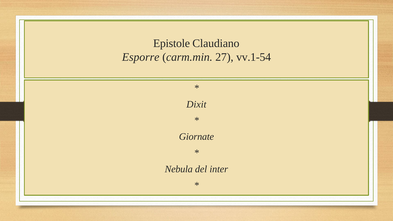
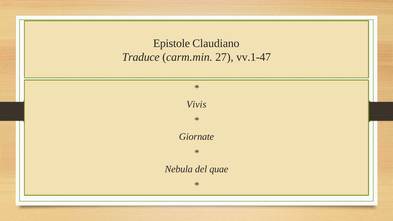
Esporre: Esporre -> Traduce (141, 57)
vv.1-54: vv.1-54 -> vv.1-47 (254, 57)
Dixit: Dixit -> Vivis (196, 104)
inter: inter -> quae (219, 169)
